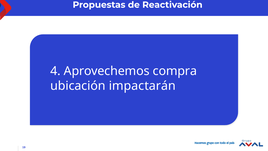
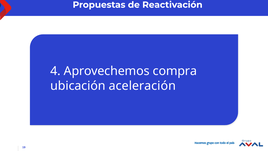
impactarán: impactarán -> aceleración (142, 86)
